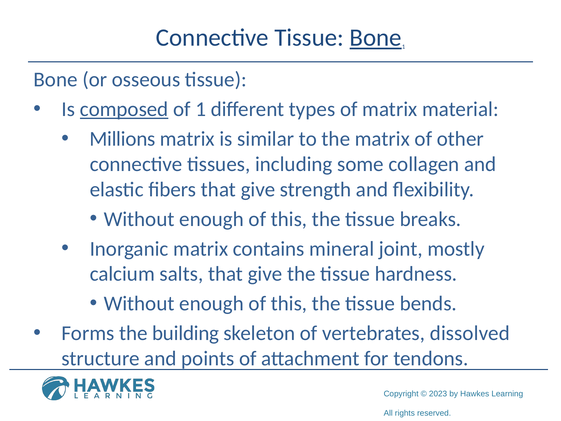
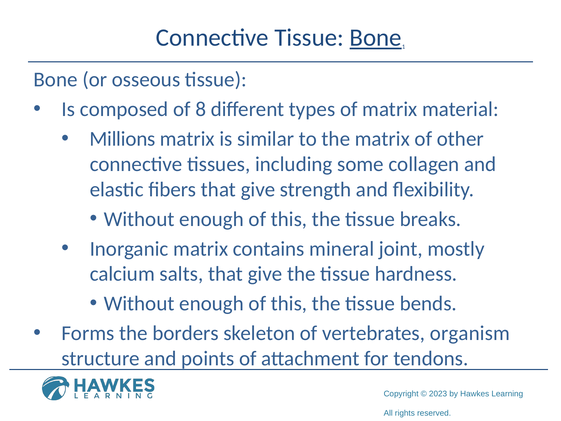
composed underline: present -> none (124, 109)
of 1: 1 -> 8 (201, 109)
building: building -> borders (186, 333)
dissolved: dissolved -> organism (470, 333)
